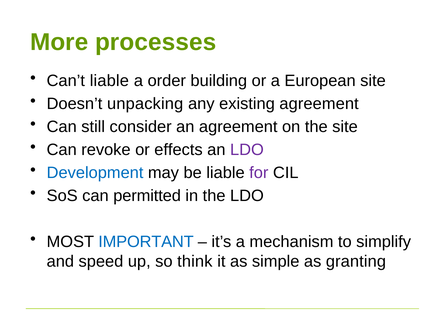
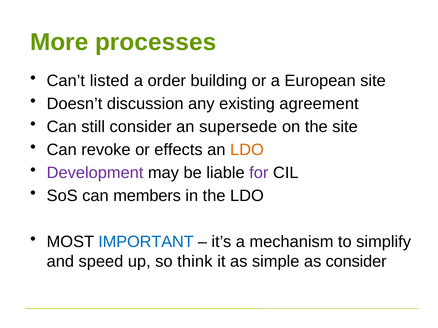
Can’t liable: liable -> listed (109, 81)
unpacking: unpacking -> discussion (145, 104)
an agreement: agreement -> supersede (238, 127)
LDO colour: purple -> orange (247, 150)
Development colour: blue -> purple (95, 173)
permitted: permitted -> members (147, 196)
as granting: granting -> consider (356, 262)
